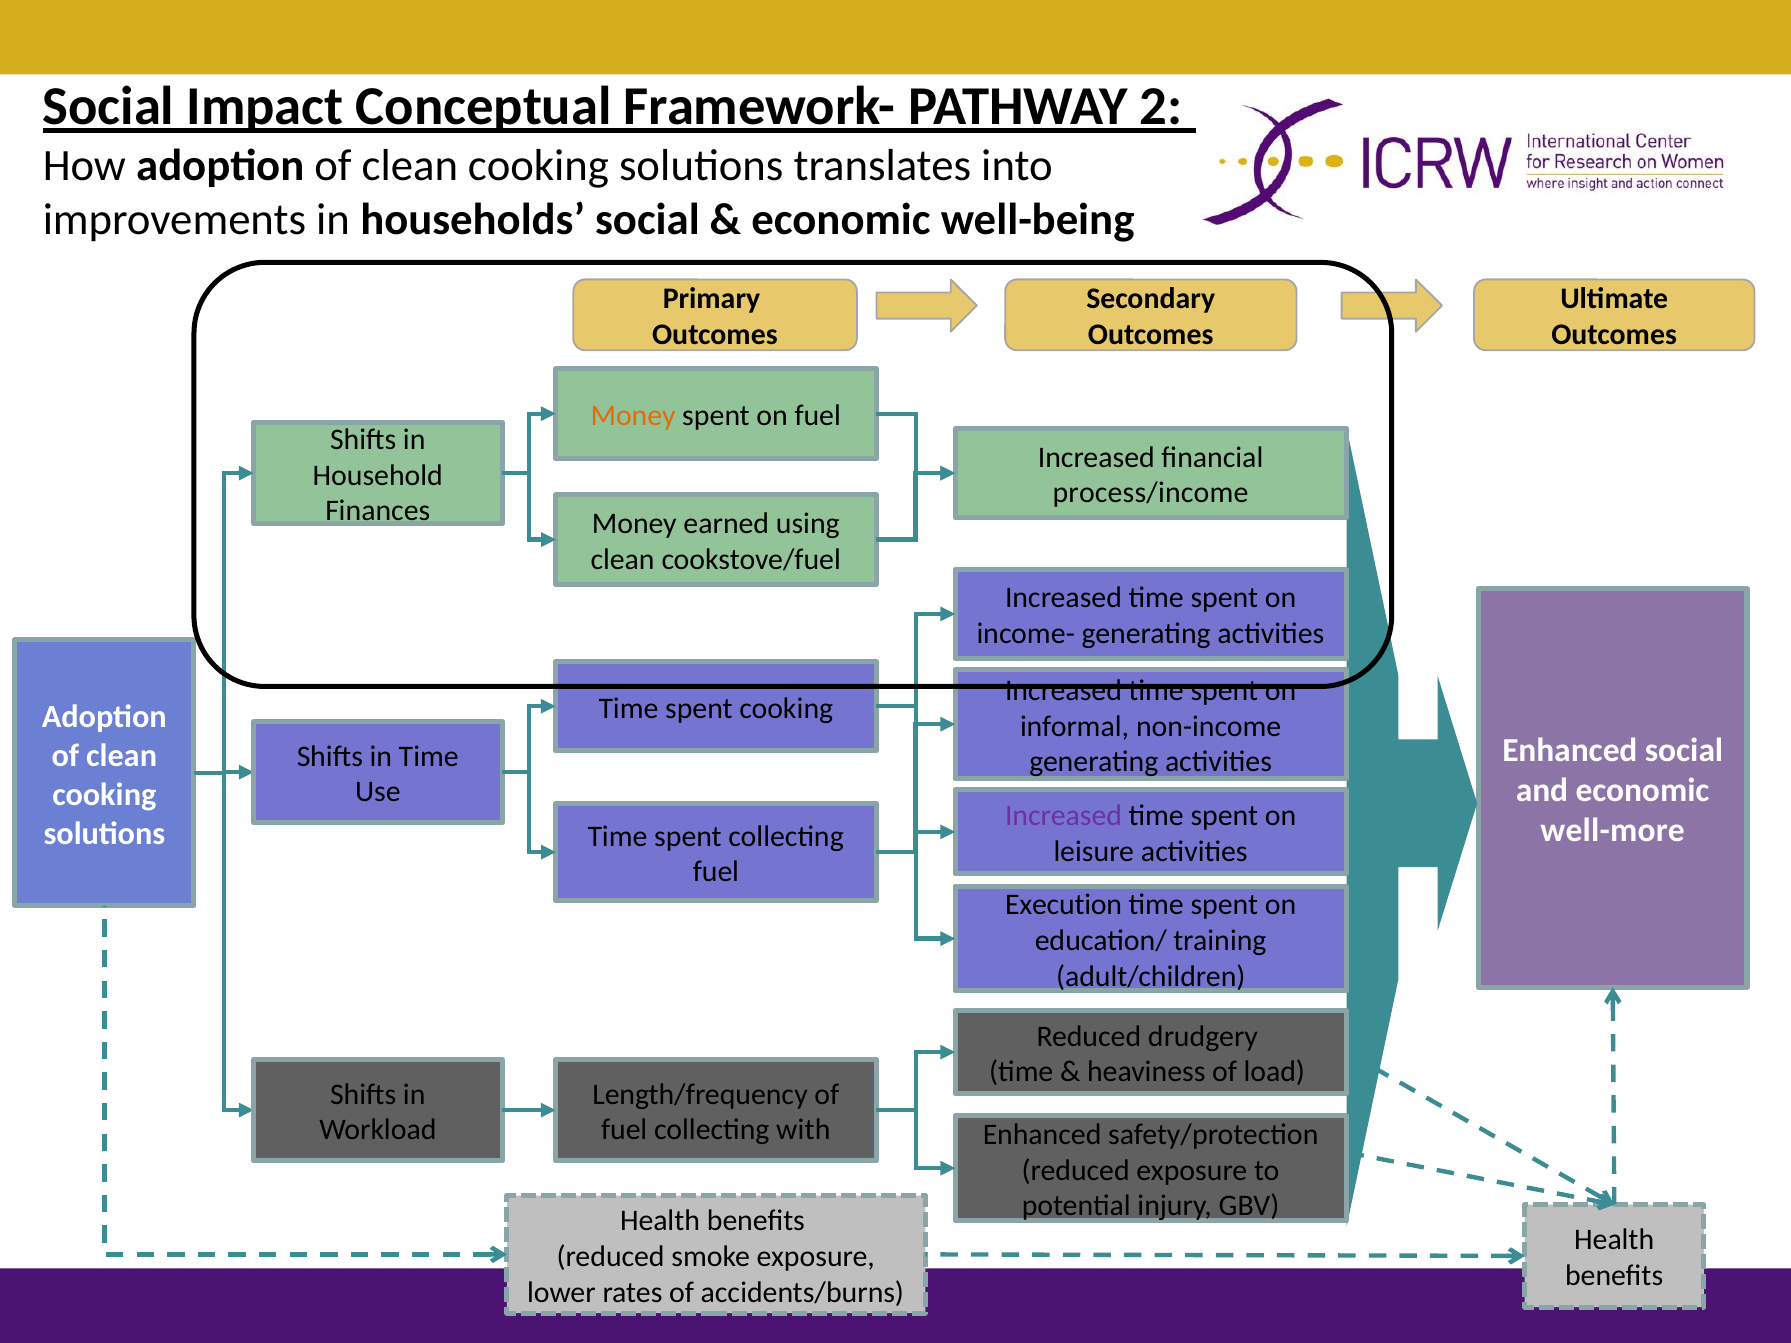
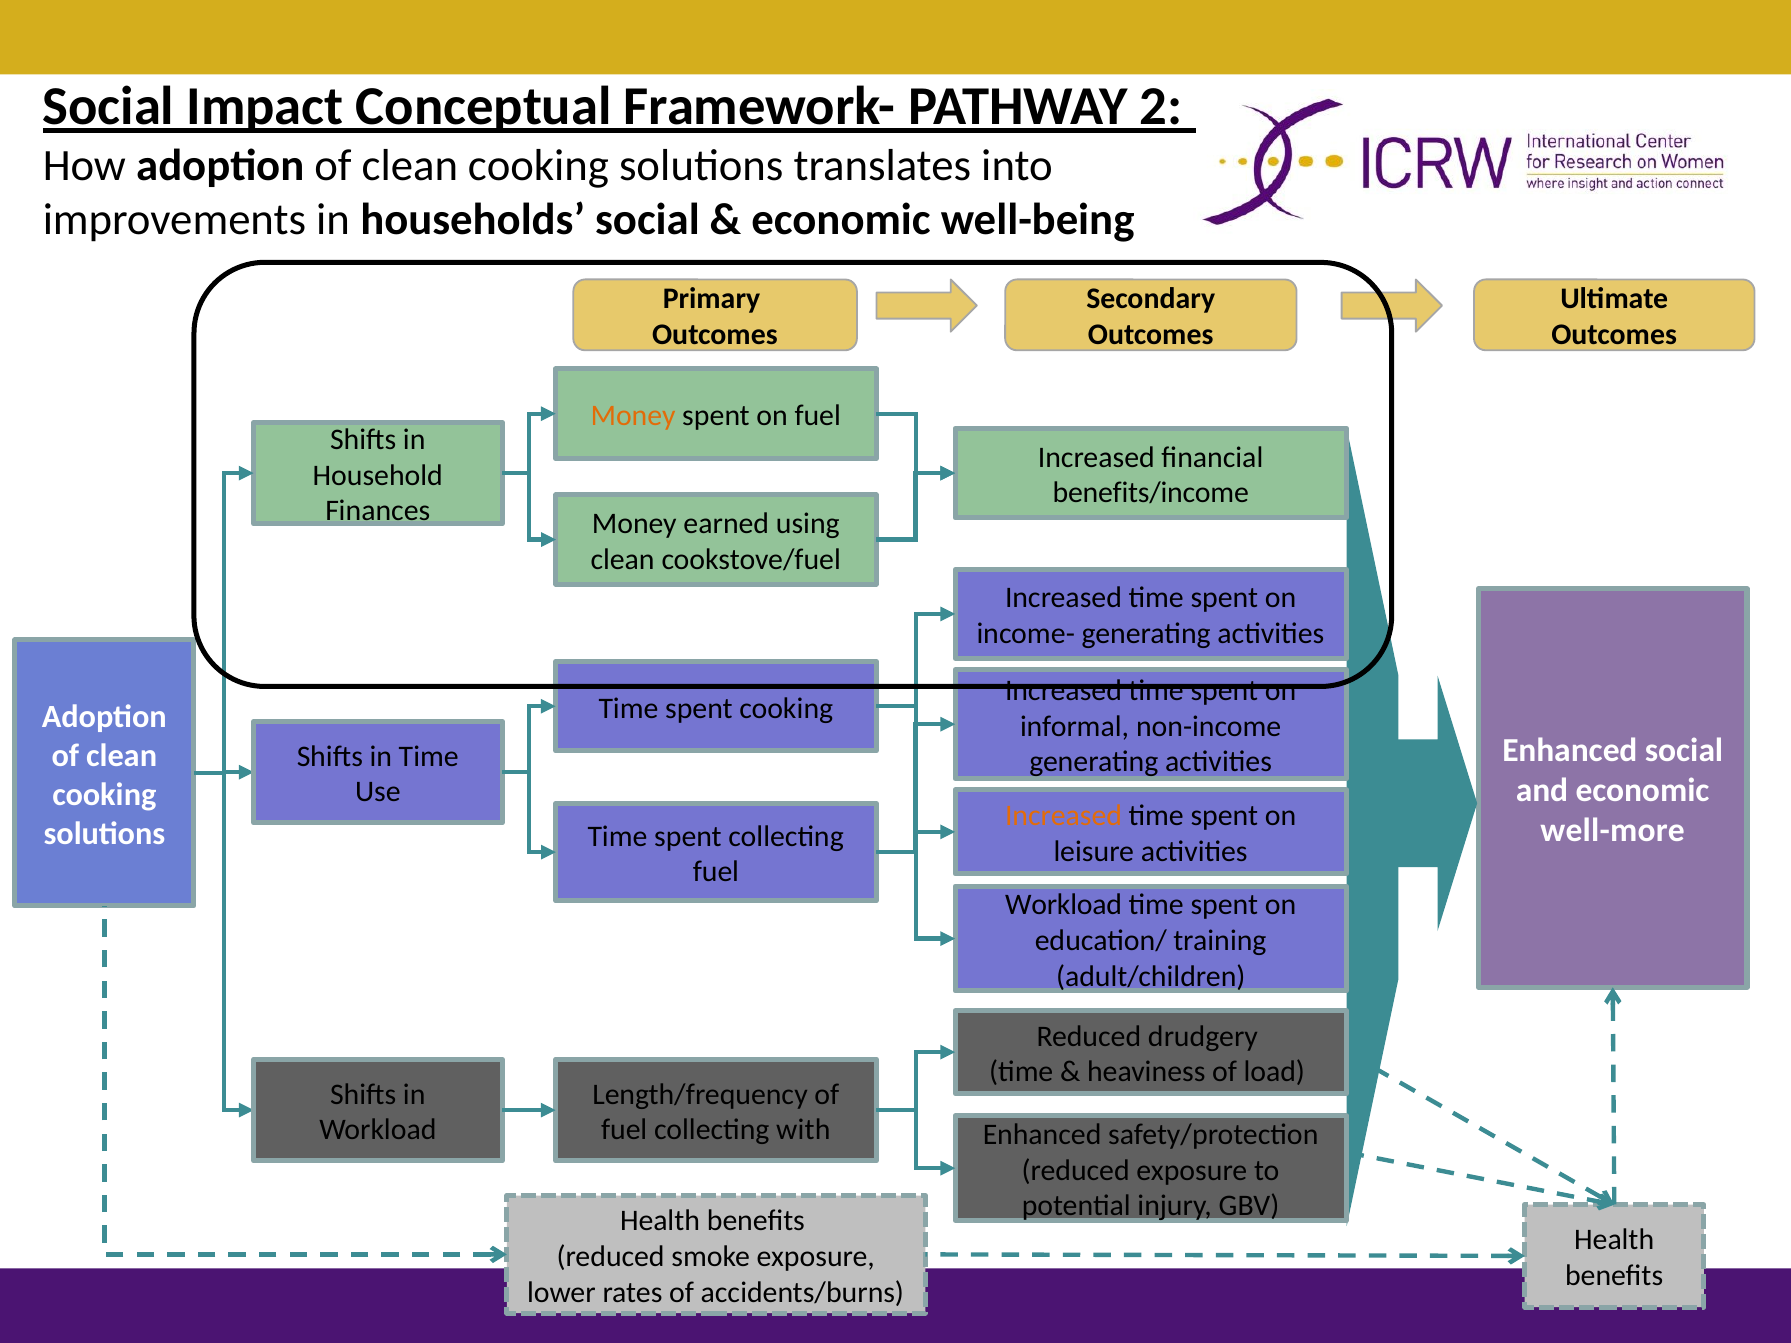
process/income: process/income -> benefits/income (1151, 493)
Increased colour: purple -> orange (1063, 816)
Execution: Execution -> Workload (1064, 905)
